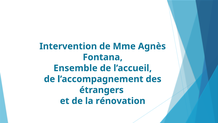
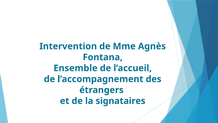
rénovation: rénovation -> signataires (121, 101)
